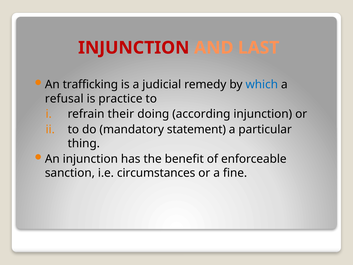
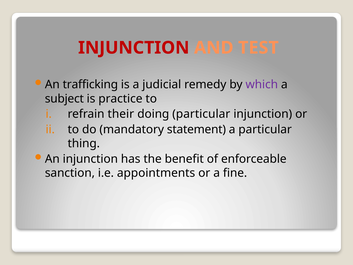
LAST: LAST -> TEST (258, 48)
which colour: blue -> purple (262, 84)
refusal: refusal -> subject (64, 99)
doing according: according -> particular (201, 114)
circumstances: circumstances -> appointments (156, 173)
